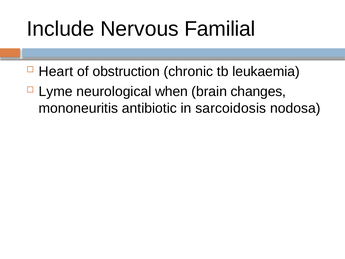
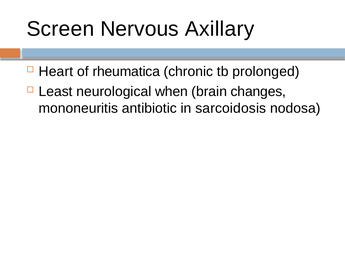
Include: Include -> Screen (60, 29)
Familial: Familial -> Axillary (220, 29)
obstruction: obstruction -> rheumatica (126, 71)
leukaemia: leukaemia -> prolonged (266, 71)
Lyme: Lyme -> Least (56, 91)
